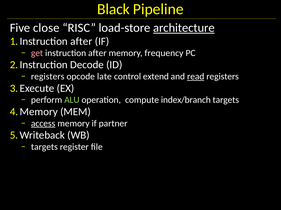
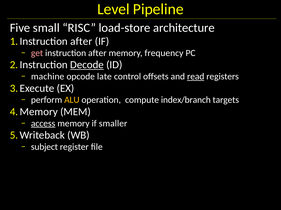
Black: Black -> Level (113, 9)
close: close -> small (46, 28)
architecture underline: present -> none (184, 28)
Decode underline: none -> present (87, 65)
registers: registers -> machine (48, 77)
extend: extend -> offsets (156, 77)
ALU colour: light green -> yellow (72, 100)
partner: partner -> smaller (113, 124)
targets: targets -> subject (44, 147)
